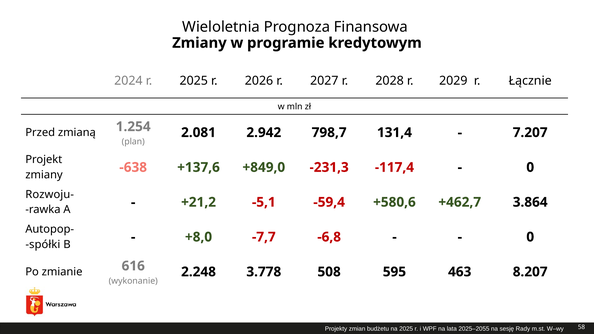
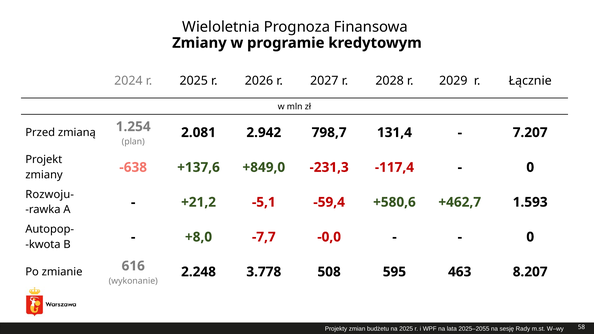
3.864: 3.864 -> 1.593 (530, 202)
spółki: spółki -> kwota (43, 245)
-6,8: -6,8 -> -0,0 (329, 237)
